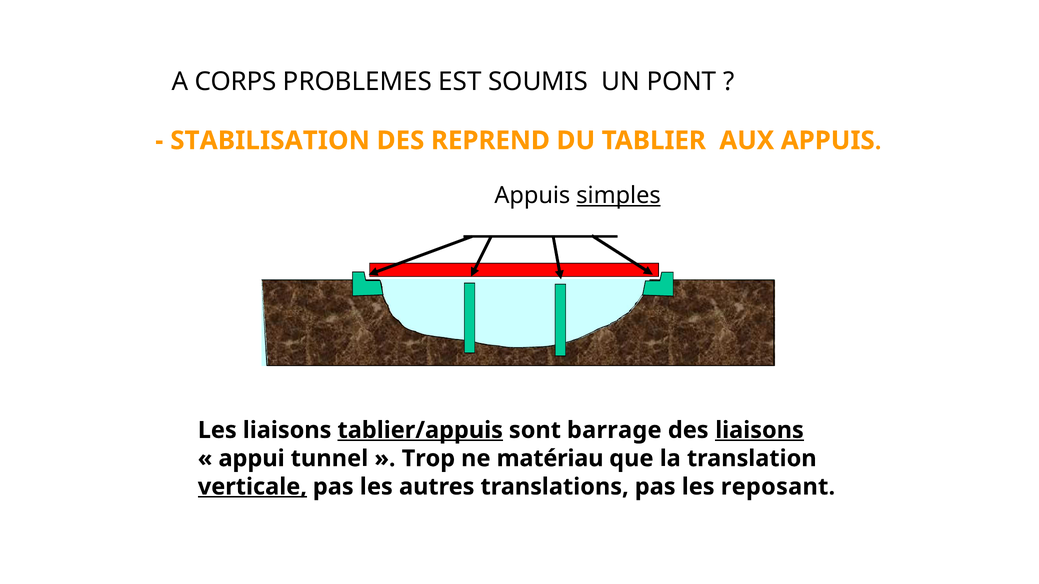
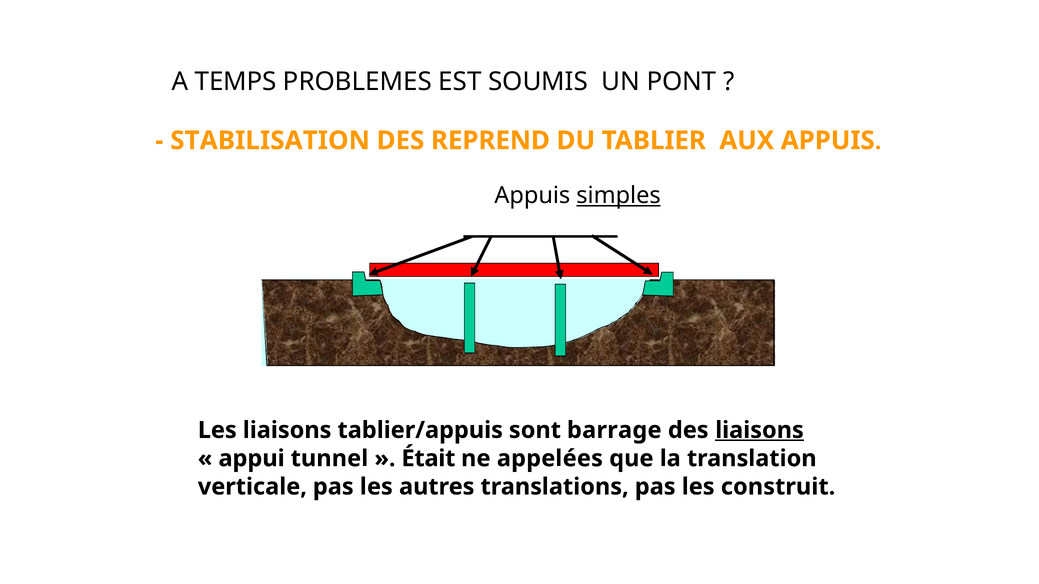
CORPS: CORPS -> TEMPS (236, 82)
tablier/appuis underline: present -> none (420, 430)
Trop: Trop -> Était (428, 459)
matériau: matériau -> appelées (550, 459)
verticale underline: present -> none (252, 487)
reposant: reposant -> construit (778, 487)
